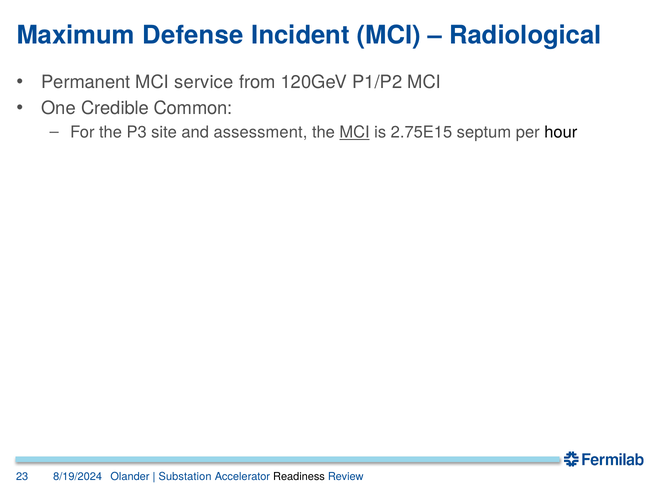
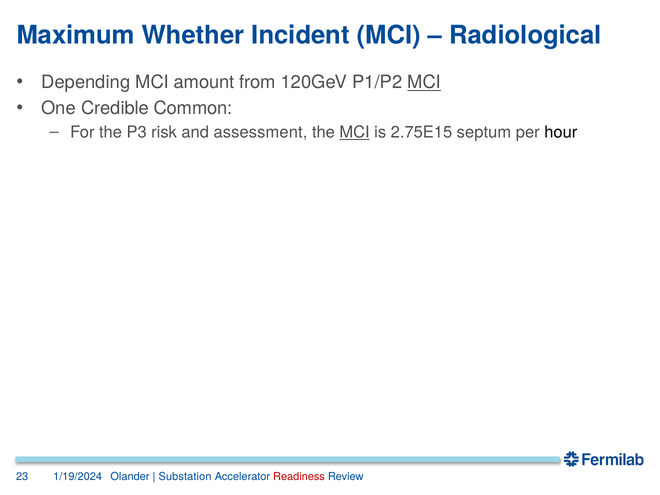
Defense: Defense -> Whether (193, 35)
Permanent: Permanent -> Depending (86, 82)
service: service -> amount (204, 82)
MCI underline: none -> present (424, 82)
site: site -> risk (164, 132)
8/19/2024: 8/19/2024 -> 1/19/2024 (78, 477)
Readiness colour: black -> red (299, 477)
